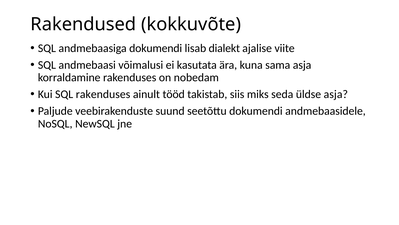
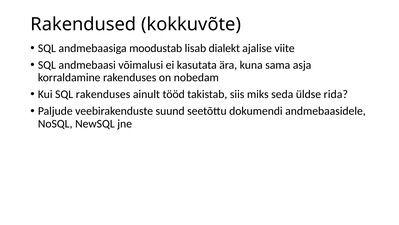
andmebaasiga dokumendi: dokumendi -> moodustab (156, 48)
üldse asja: asja -> rida (336, 94)
